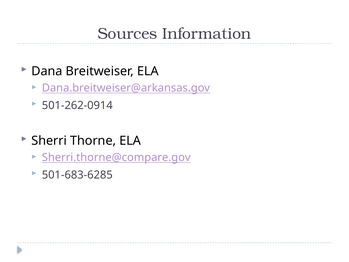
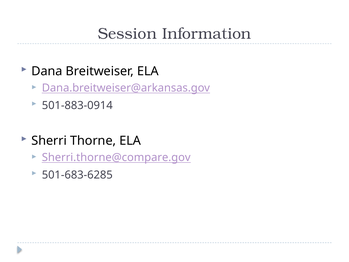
Sources: Sources -> Session (127, 34)
501-262-0914: 501-262-0914 -> 501-883-0914 (77, 105)
